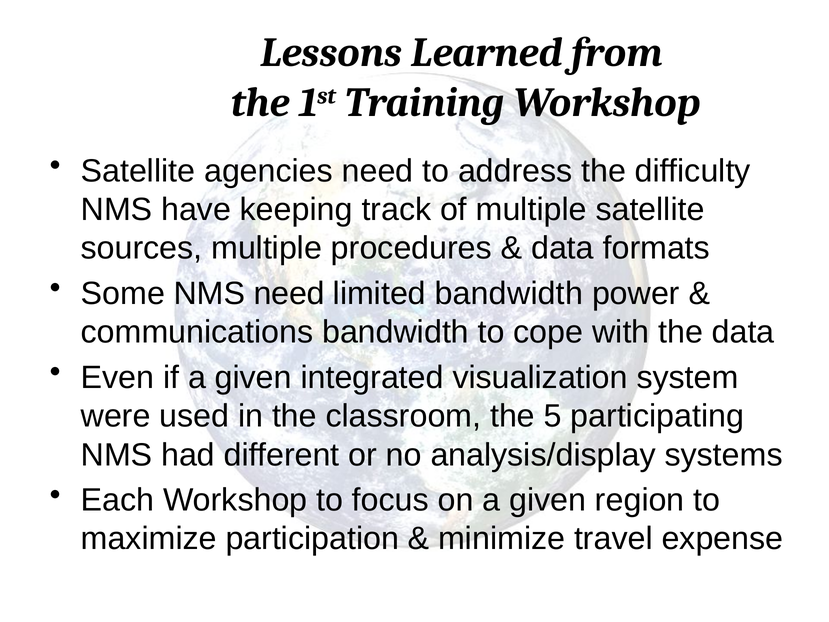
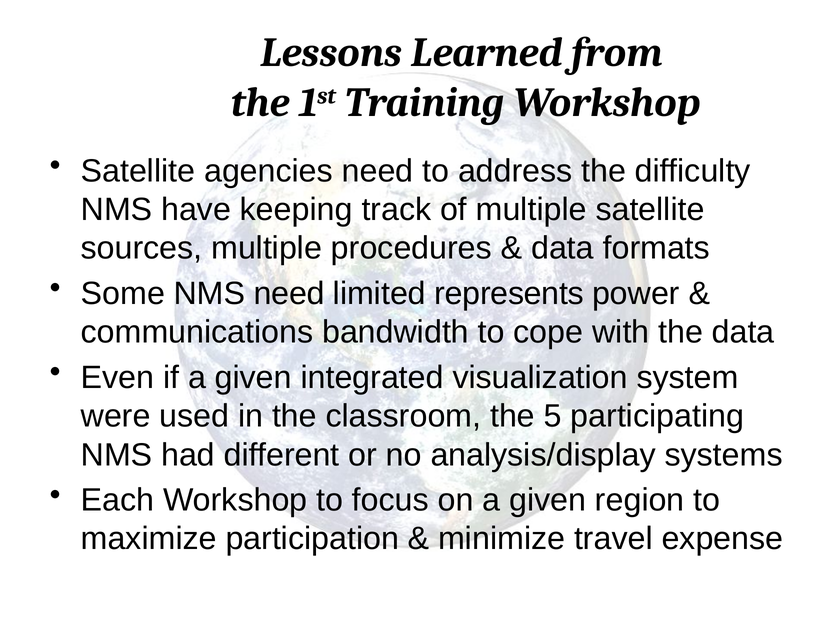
limited bandwidth: bandwidth -> represents (509, 293)
